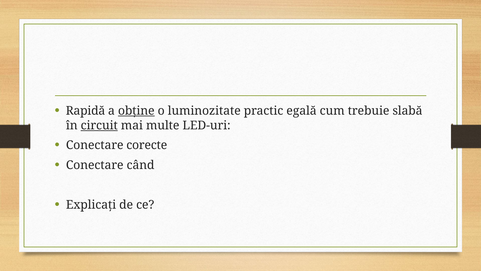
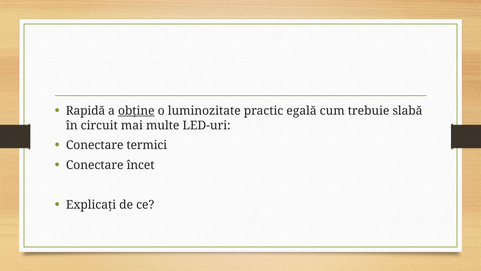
circuit underline: present -> none (99, 125)
corecte: corecte -> termici (147, 145)
când: când -> încet (141, 165)
